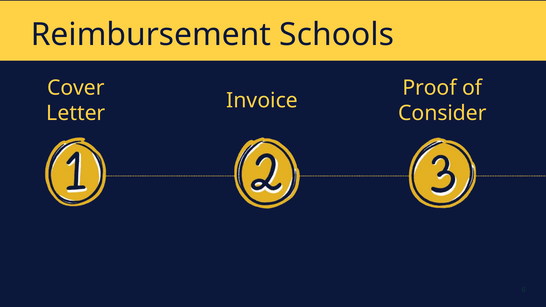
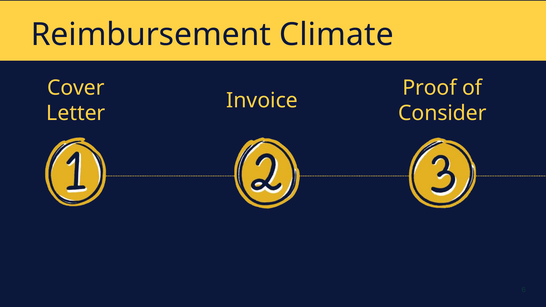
Schools: Schools -> Climate (337, 35)
